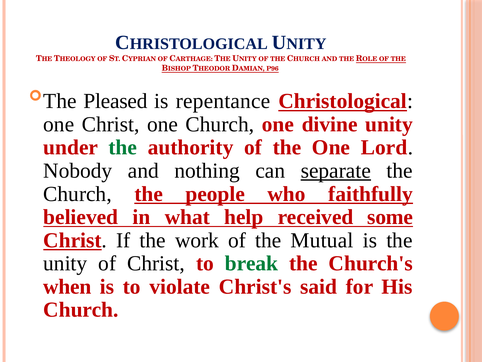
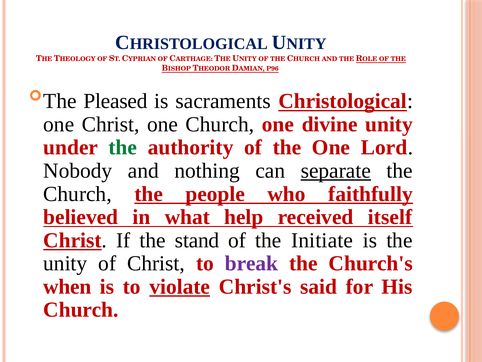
repentance: repentance -> sacraments (223, 101)
some: some -> itself (390, 217)
work: work -> stand (197, 240)
Mutual: Mutual -> Initiate (322, 240)
break colour: green -> purple (252, 263)
violate underline: none -> present (180, 286)
